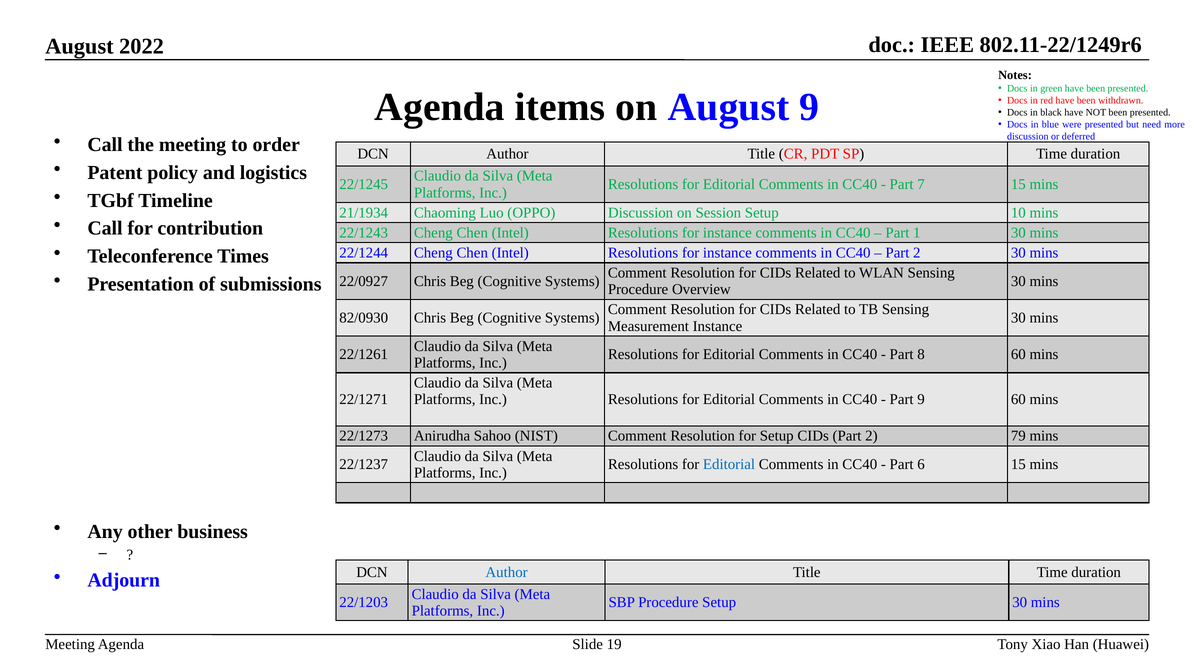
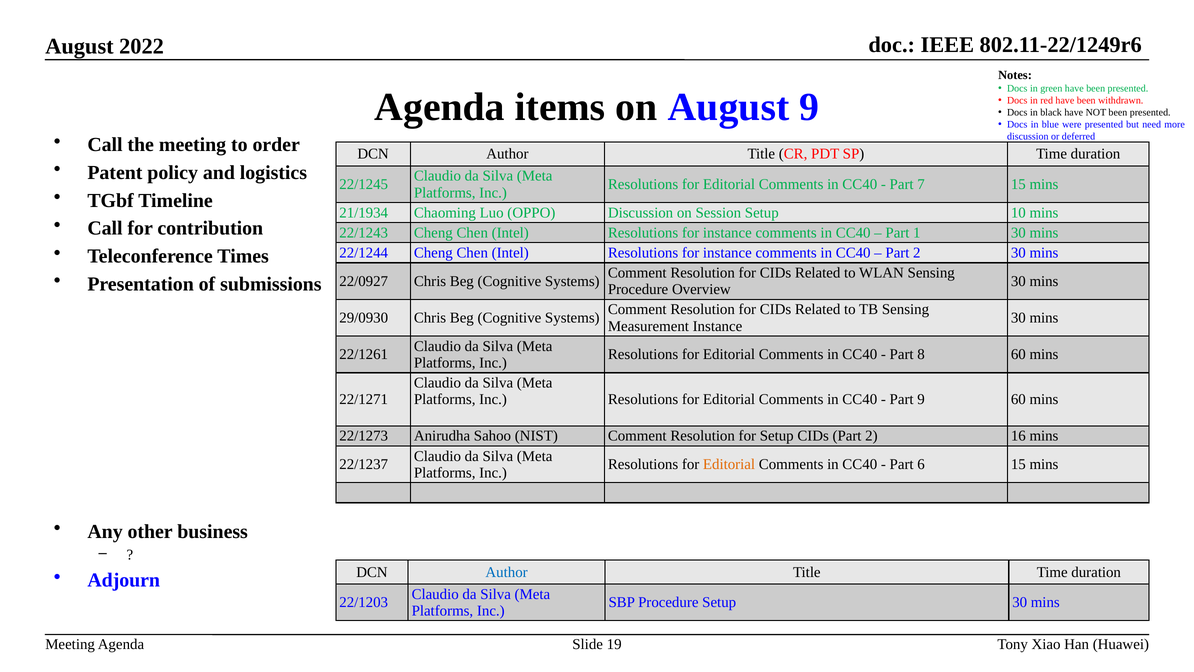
82/0930: 82/0930 -> 29/0930 (364, 318)
79: 79 -> 16 (1018, 436)
Editorial colour: blue -> orange (729, 464)
